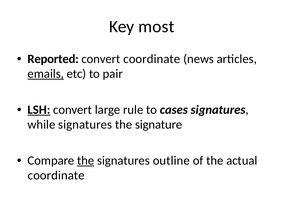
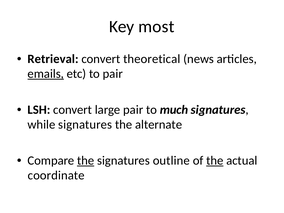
Reported: Reported -> Retrieval (53, 59)
convert coordinate: coordinate -> theoretical (152, 59)
LSH underline: present -> none (39, 110)
large rule: rule -> pair (133, 110)
cases: cases -> much (174, 110)
signature: signature -> alternate (159, 125)
the underline: none -> present (215, 161)
